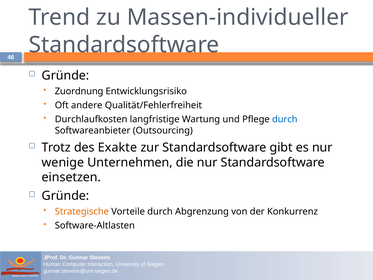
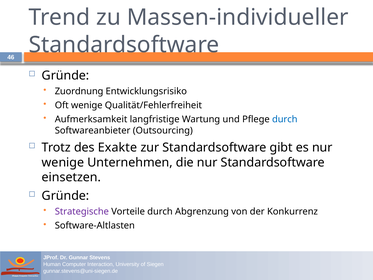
Oft andere: andere -> wenige (87, 105)
Durchlaufkosten: Durchlaufkosten -> Aufmerksamkeit (91, 119)
Strategische colour: orange -> purple (82, 211)
